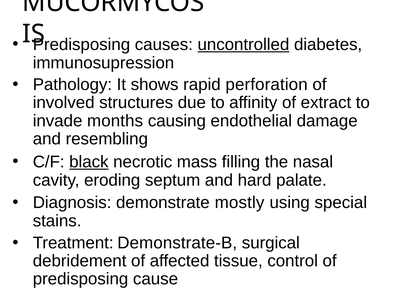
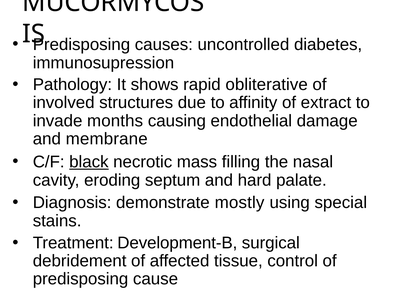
uncontrolled underline: present -> none (243, 44)
perforation: perforation -> obliterative (267, 84)
resembling: resembling -> membrane (107, 139)
Demonstrate-B: Demonstrate-B -> Development-B (177, 242)
